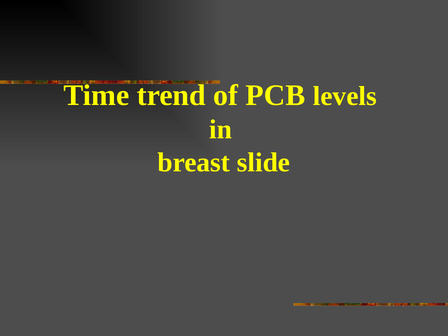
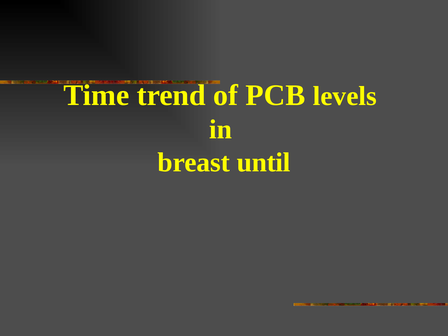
slide: slide -> until (264, 162)
